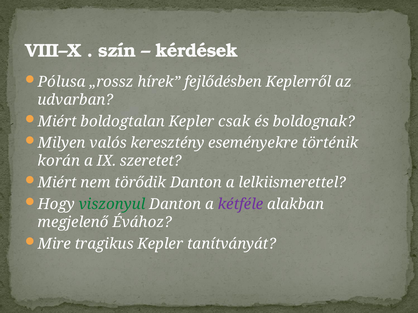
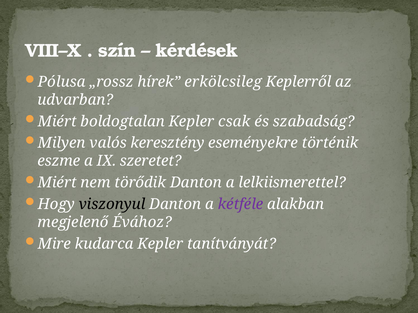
fejlődésben: fejlődésben -> erkölcsileg (223, 82)
boldognak: boldognak -> szabadság (314, 122)
korán: korán -> eszme (59, 161)
viszonyul colour: green -> black (112, 204)
tragikus: tragikus -> kudarca (104, 244)
